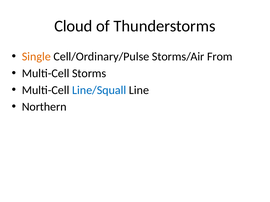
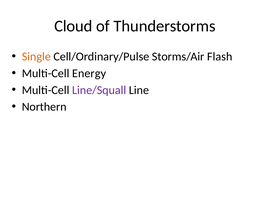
From: From -> Flash (220, 57)
Storms: Storms -> Energy (89, 73)
Line/Squall colour: blue -> purple (99, 90)
